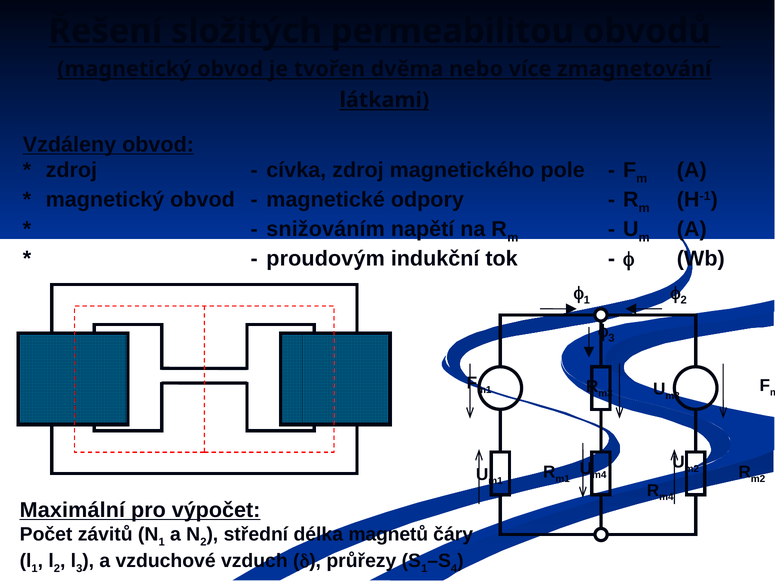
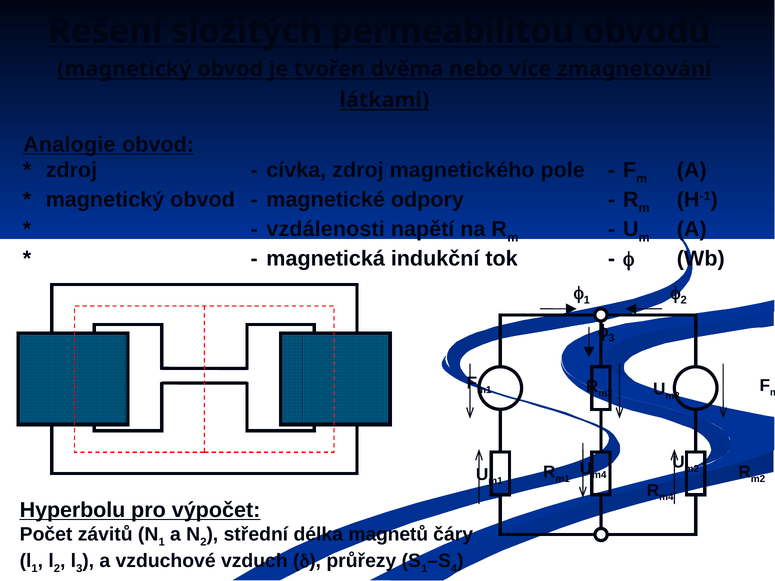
Vzdáleny: Vzdáleny -> Analogie (69, 145)
snižováním: snižováním -> vzdálenosti (326, 229)
proudovým: proudovým -> magnetická (326, 259)
Maximální: Maximální -> Hyperbolu (73, 510)
